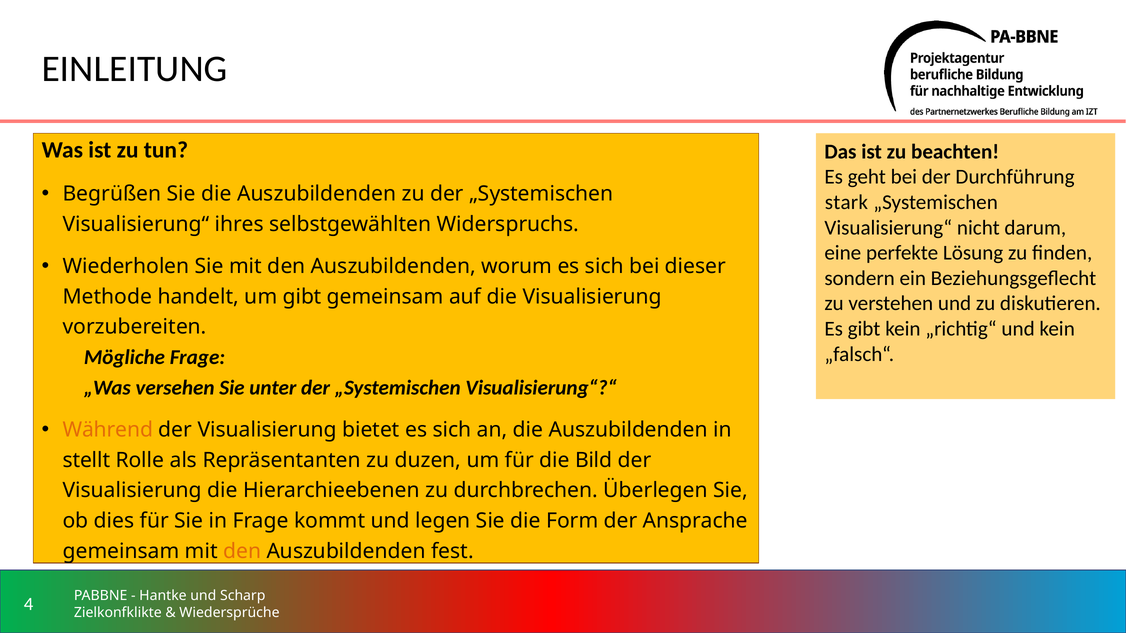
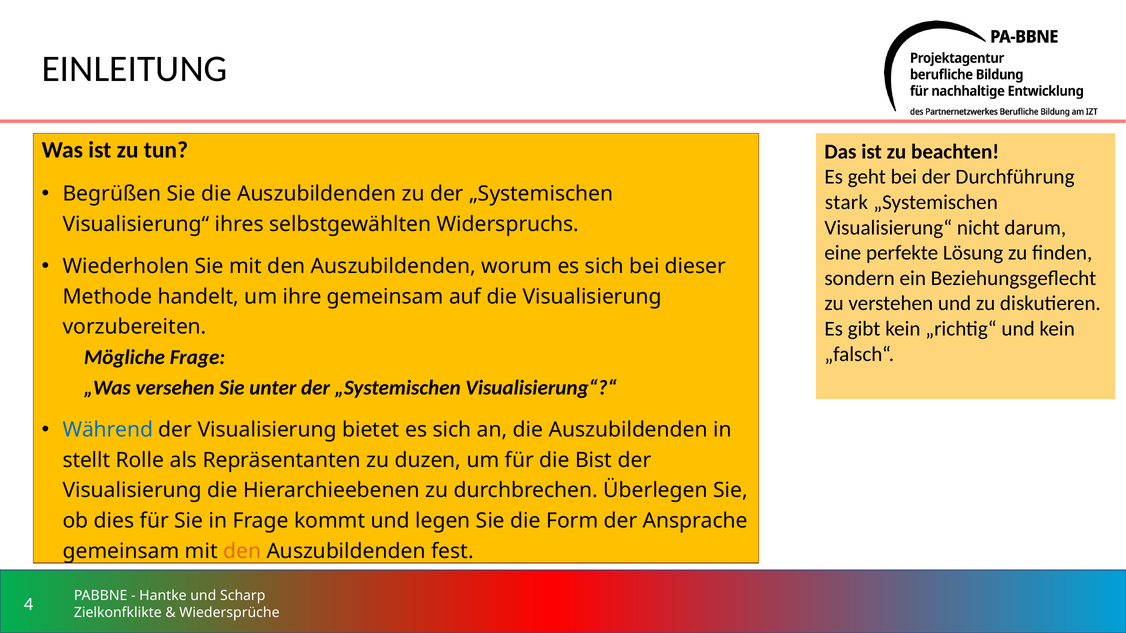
um gibt: gibt -> ihre (302, 297)
Während colour: orange -> blue (108, 430)
Bild: Bild -> Bist (594, 460)
